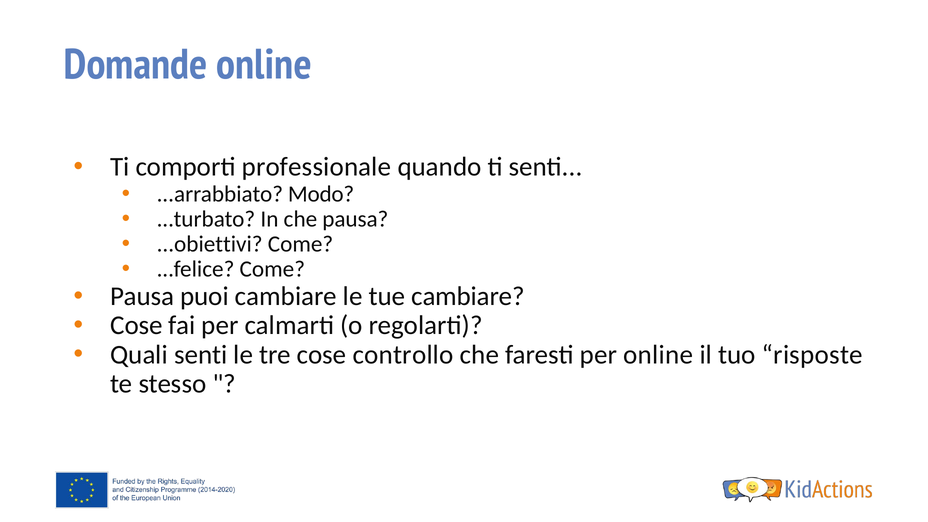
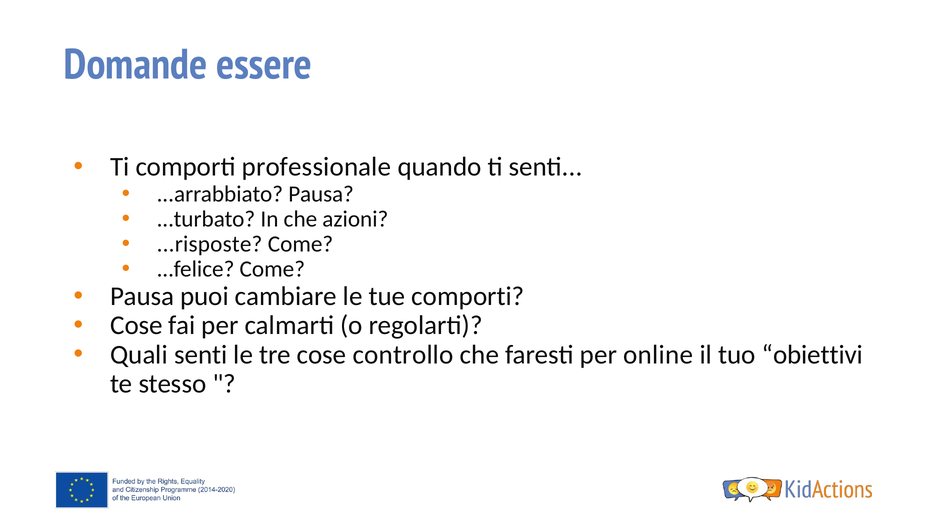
Domande online: online -> essere (264, 65)
...arrabbiato Modo: Modo -> Pausa (321, 194)
che pausa: pausa -> azioni (355, 219)
...obiettivi: ...obiettivi -> ...risposte (209, 244)
tue cambiare: cambiare -> comporti (468, 296)
risposte: risposte -> obiettivi (812, 355)
